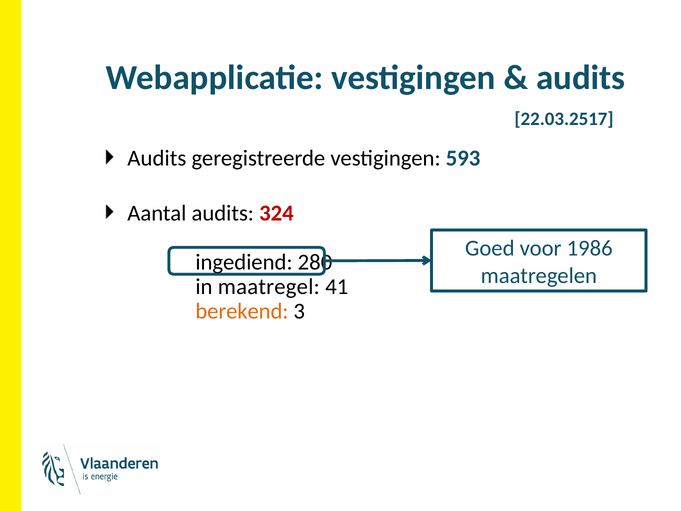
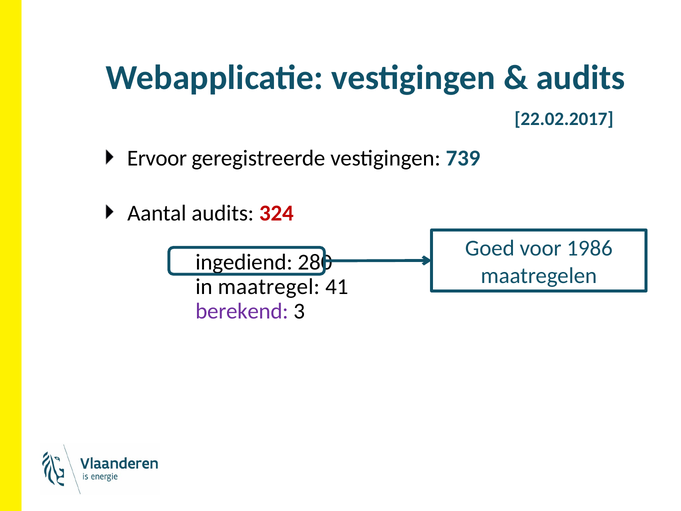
22.03.2517: 22.03.2517 -> 22.02.2017 (564, 119)
Audits: Audits -> Ervoor (157, 158)
593: 593 -> 739 (463, 158)
berekend colour: orange -> purple (242, 311)
